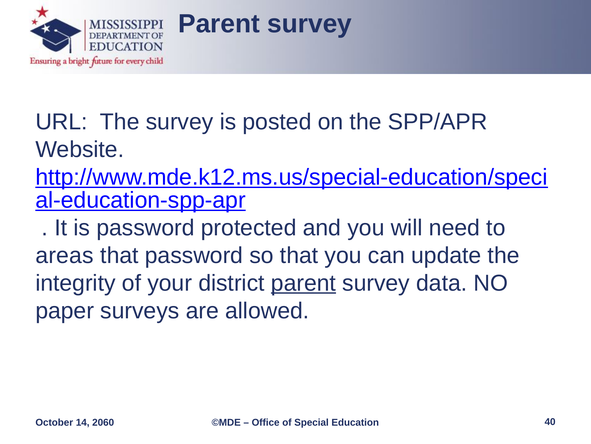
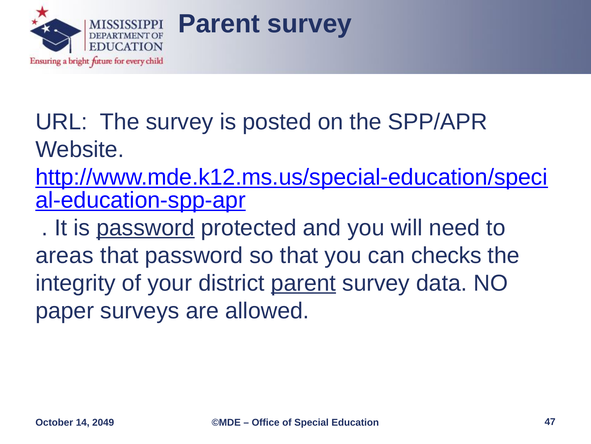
password underline: none -> present (145, 228)
update: update -> checks (446, 255)
2060: 2060 -> 2049 (103, 422)
40: 40 -> 47 (550, 421)
